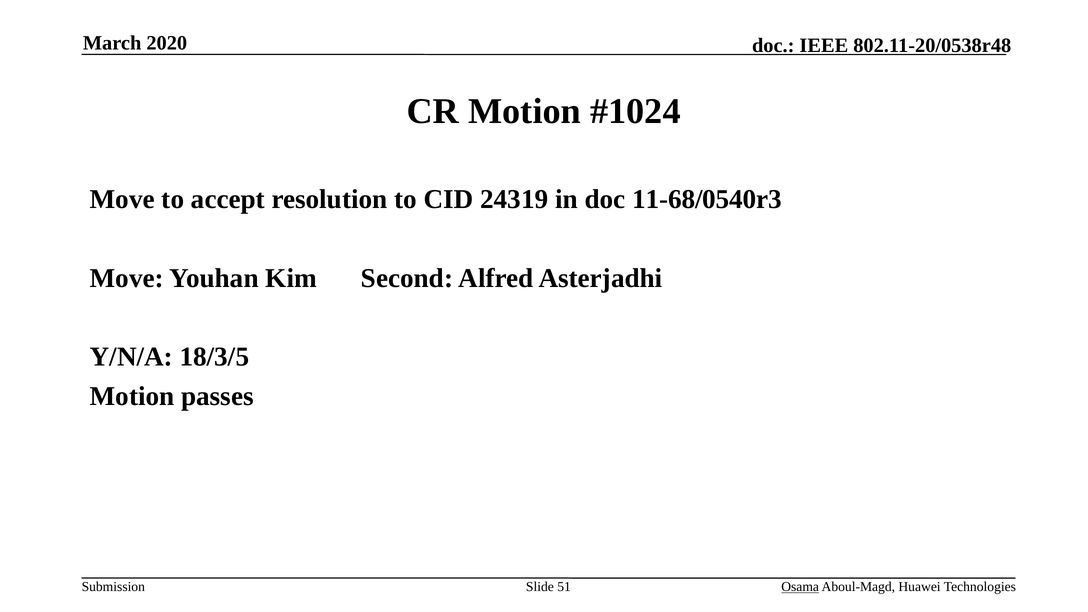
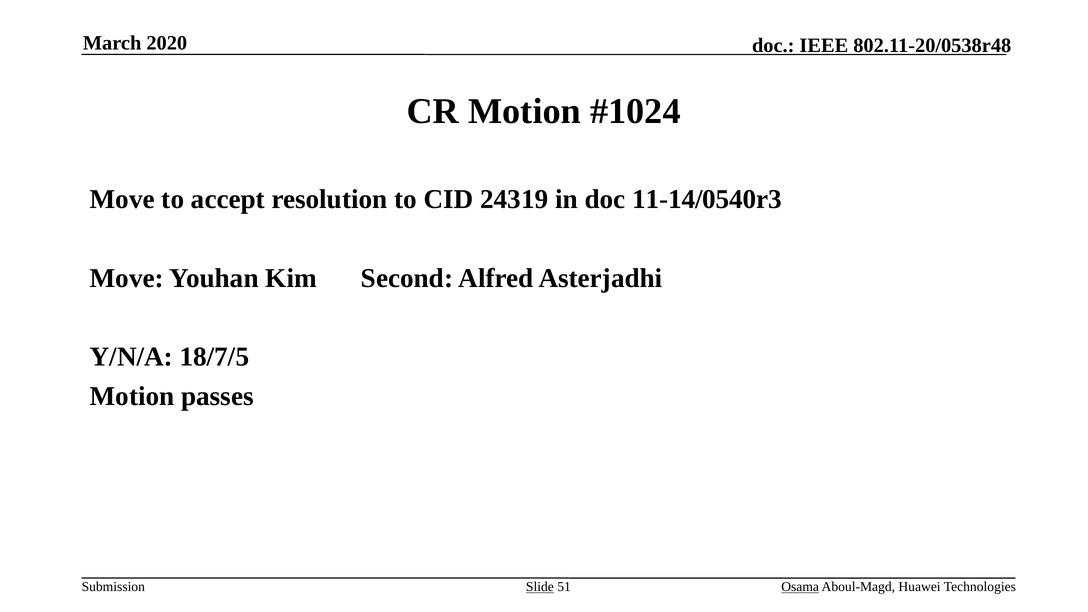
11-68/0540r3: 11-68/0540r3 -> 11-14/0540r3 (707, 199)
18/3/5: 18/3/5 -> 18/7/5 (214, 357)
Slide underline: none -> present (540, 587)
